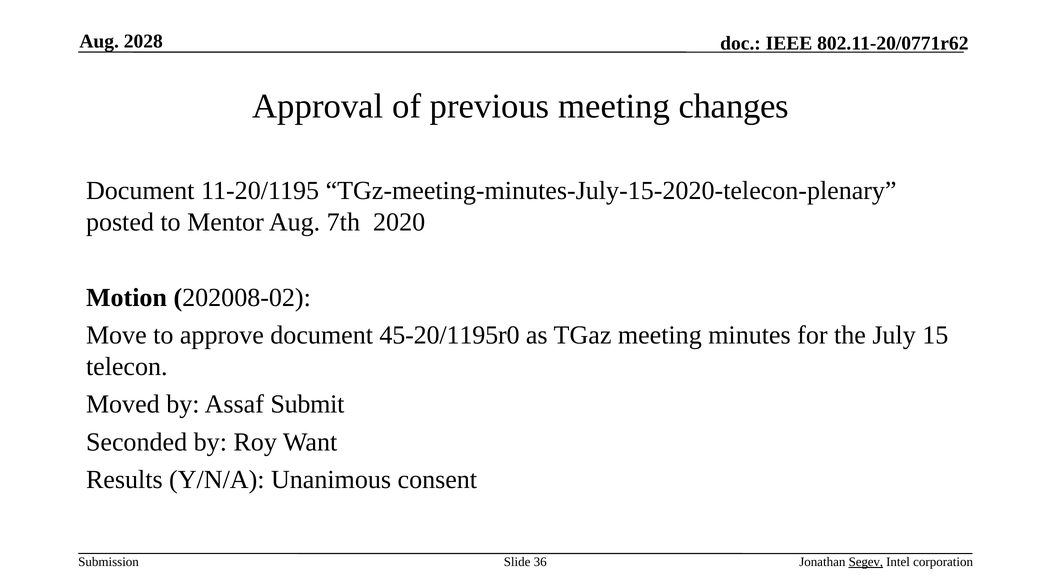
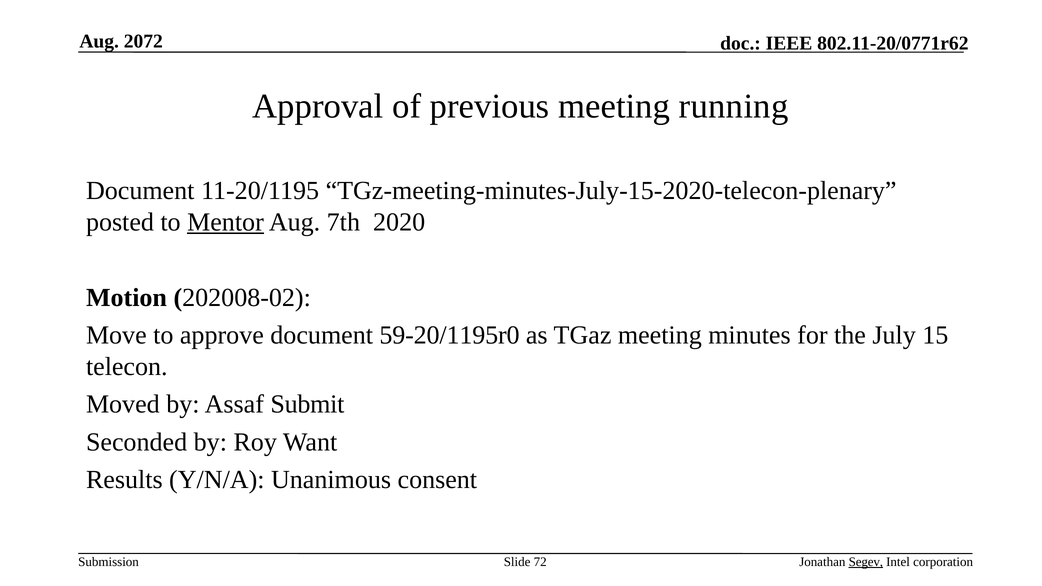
2028: 2028 -> 2072 (143, 41)
changes: changes -> running (734, 107)
Mentor underline: none -> present (225, 222)
45-20/1195r0: 45-20/1195r0 -> 59-20/1195r0 (450, 335)
36: 36 -> 72 (540, 562)
